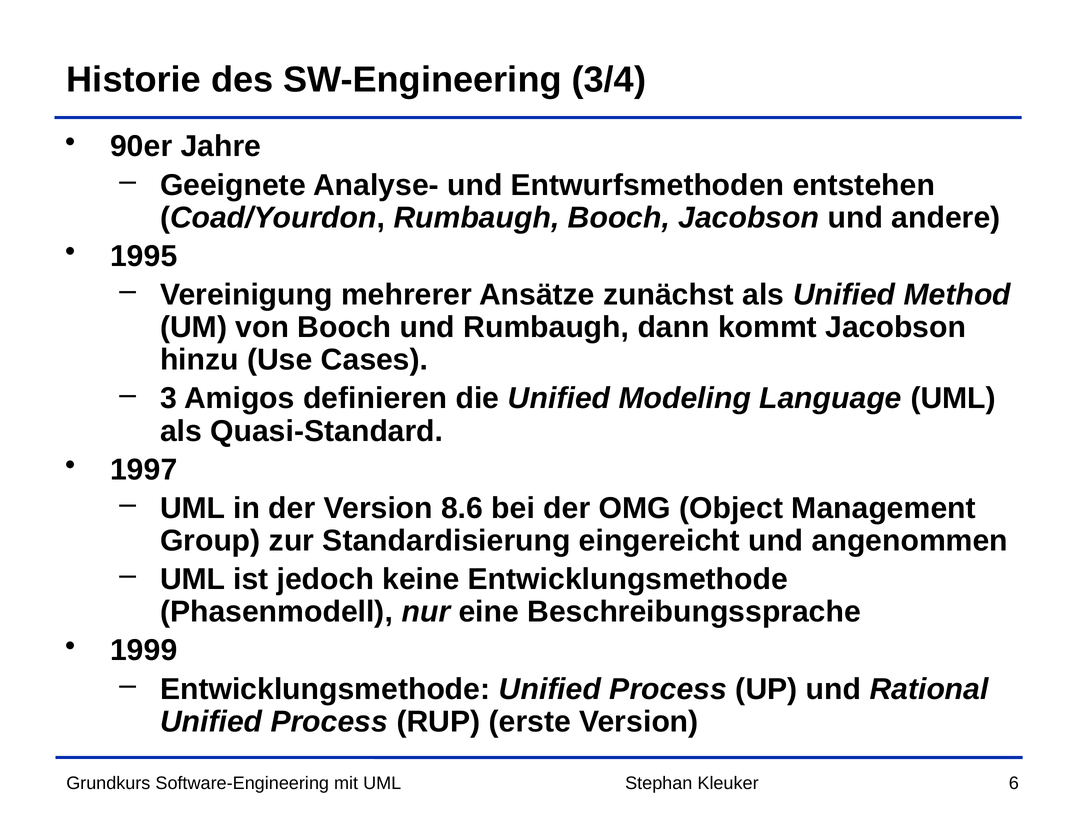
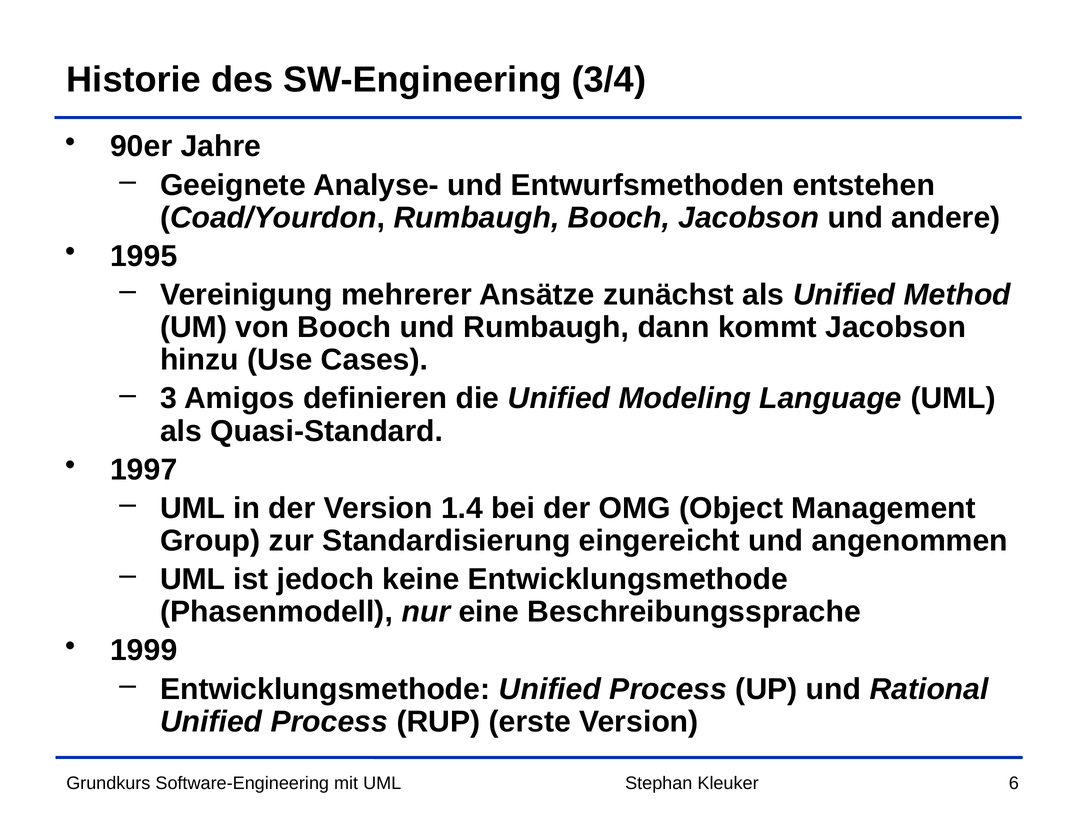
8.6: 8.6 -> 1.4 (462, 508)
